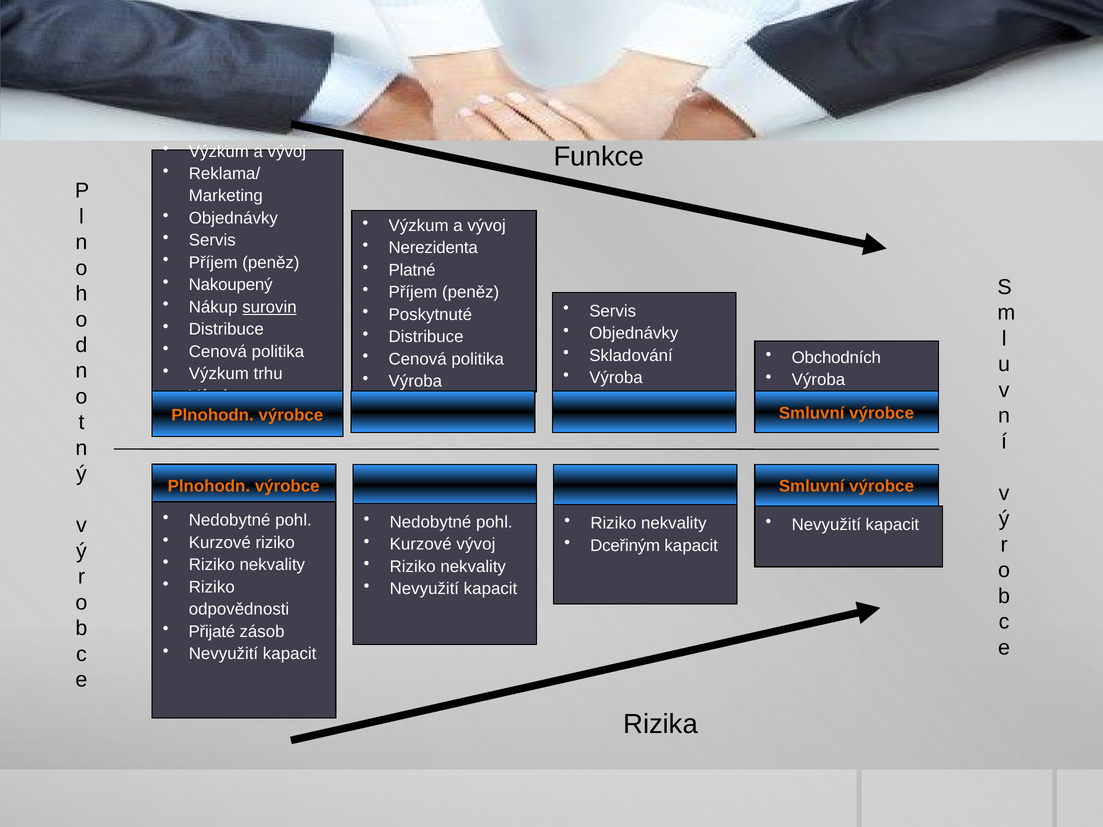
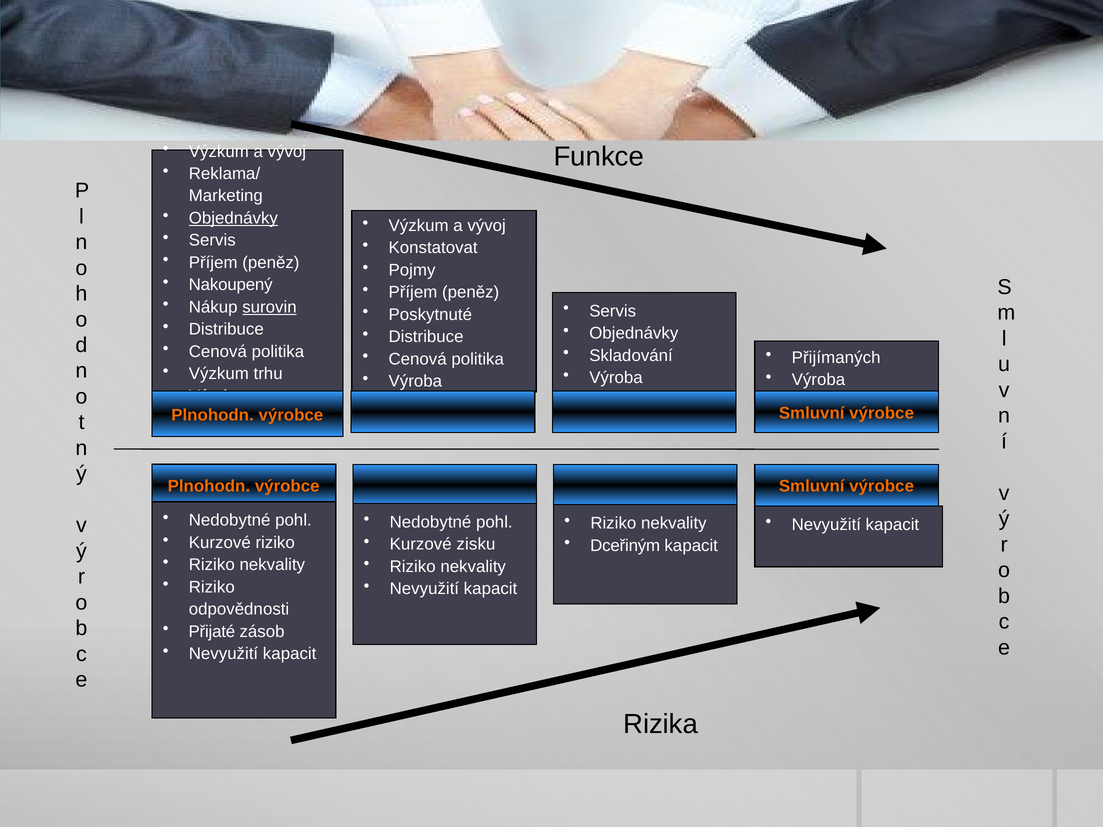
Objednávky underline: none -> present (233, 218)
Nerezidenta: Nerezidenta -> Konstatovat (433, 248)
Platné: Platné -> Pojmy (412, 270)
Obchodních: Obchodních -> Přijímaných (836, 358)
Kurzové vývoj: vývoj -> zisku (476, 545)
